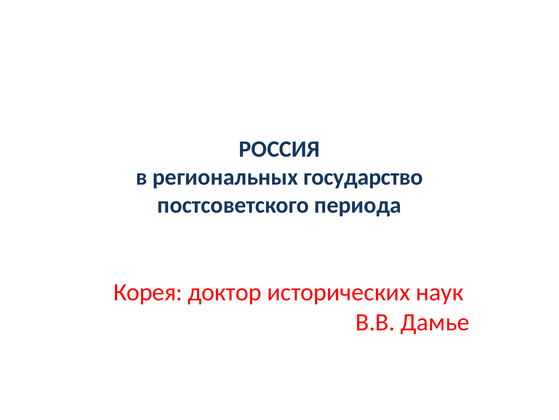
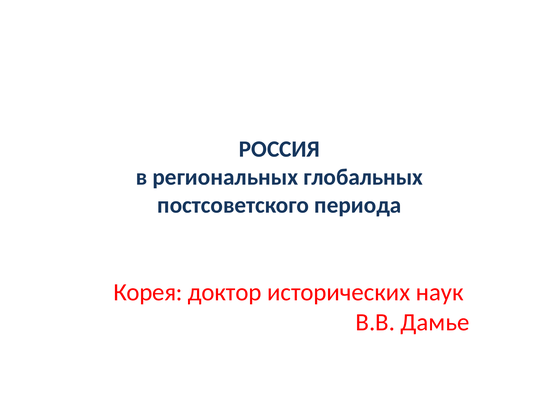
государство: государство -> глобальных (363, 177)
